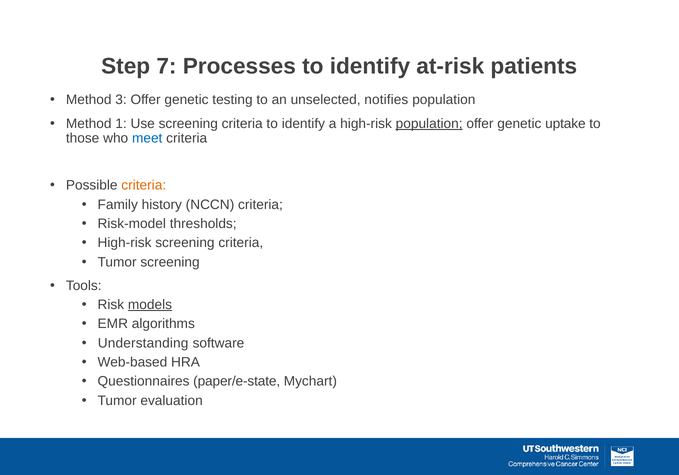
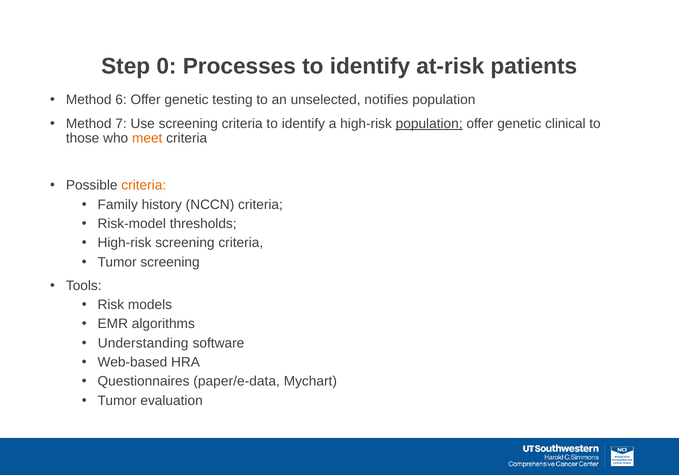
7: 7 -> 0 (166, 66)
3: 3 -> 6 (121, 100)
1: 1 -> 7 (121, 124)
uptake: uptake -> clinical (565, 124)
meet colour: blue -> orange (147, 138)
models underline: present -> none (150, 305)
paper/e-state: paper/e-state -> paper/e-data (237, 382)
